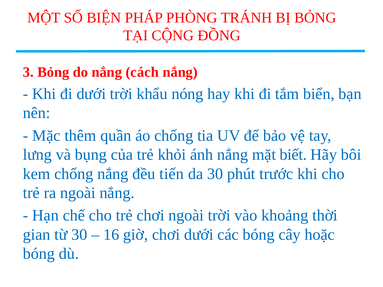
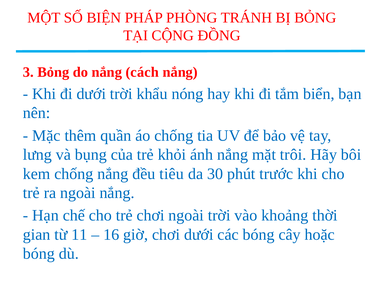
biết: biết -> trôi (293, 155)
tiến: tiến -> tiêu (172, 174)
từ 30: 30 -> 11 (79, 235)
